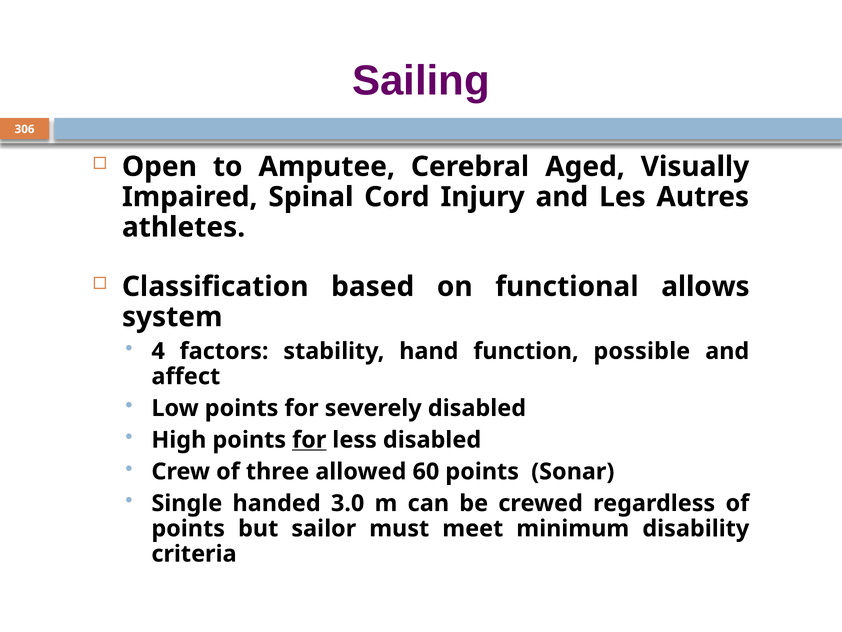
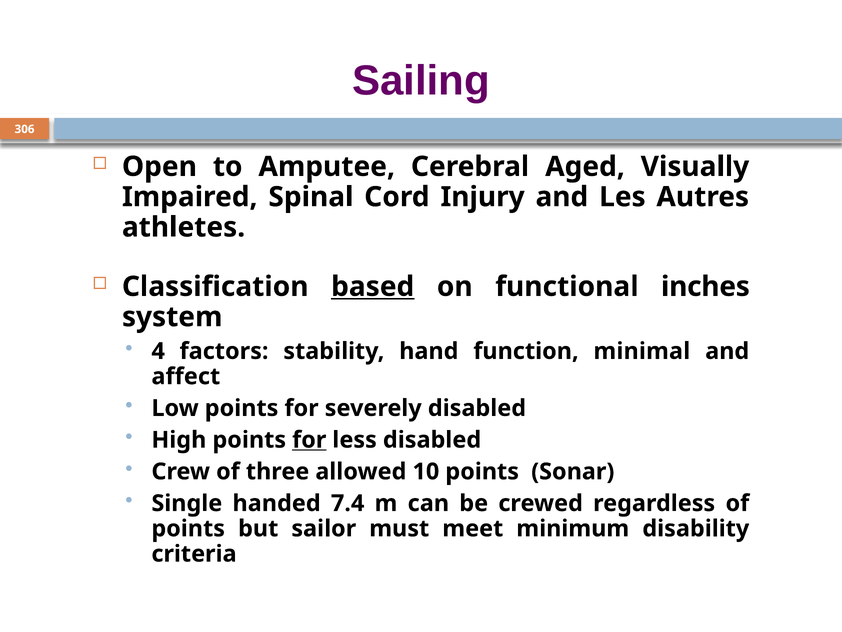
based underline: none -> present (373, 286)
allows: allows -> inches (705, 286)
possible: possible -> minimal (642, 351)
60: 60 -> 10 (426, 471)
3.0: 3.0 -> 7.4 (348, 503)
